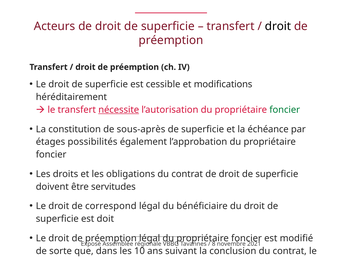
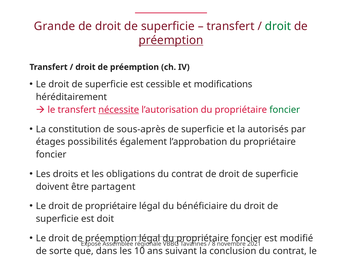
Acteurs: Acteurs -> Grande (55, 26)
droit colour: black -> green (278, 26)
préemption underline: none -> present (171, 40)
échéance: échéance -> autorisés (268, 129)
servitudes: servitudes -> partagent (113, 186)
de correspond: correspond -> propriétaire (111, 206)
